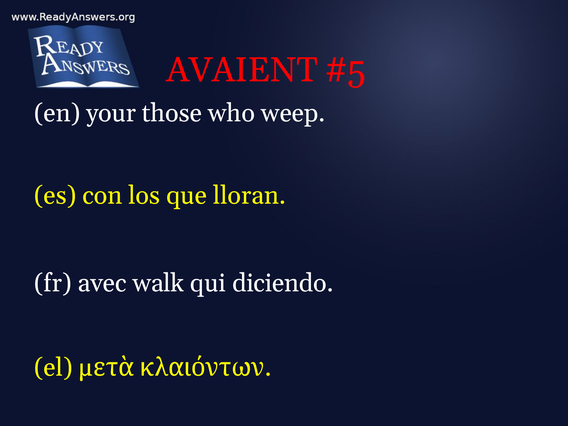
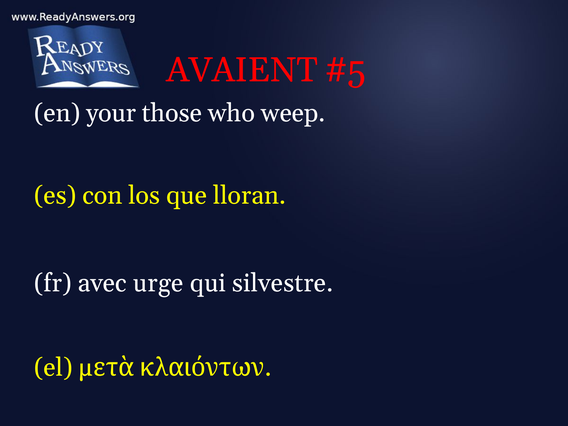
walk: walk -> urge (158, 283)
diciendo: diciendo -> silvestre (283, 283)
